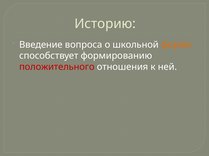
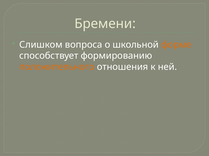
Историю: Историю -> Бремени (105, 24)
Введение: Введение -> Слишком (41, 45)
положительного colour: red -> orange (57, 67)
